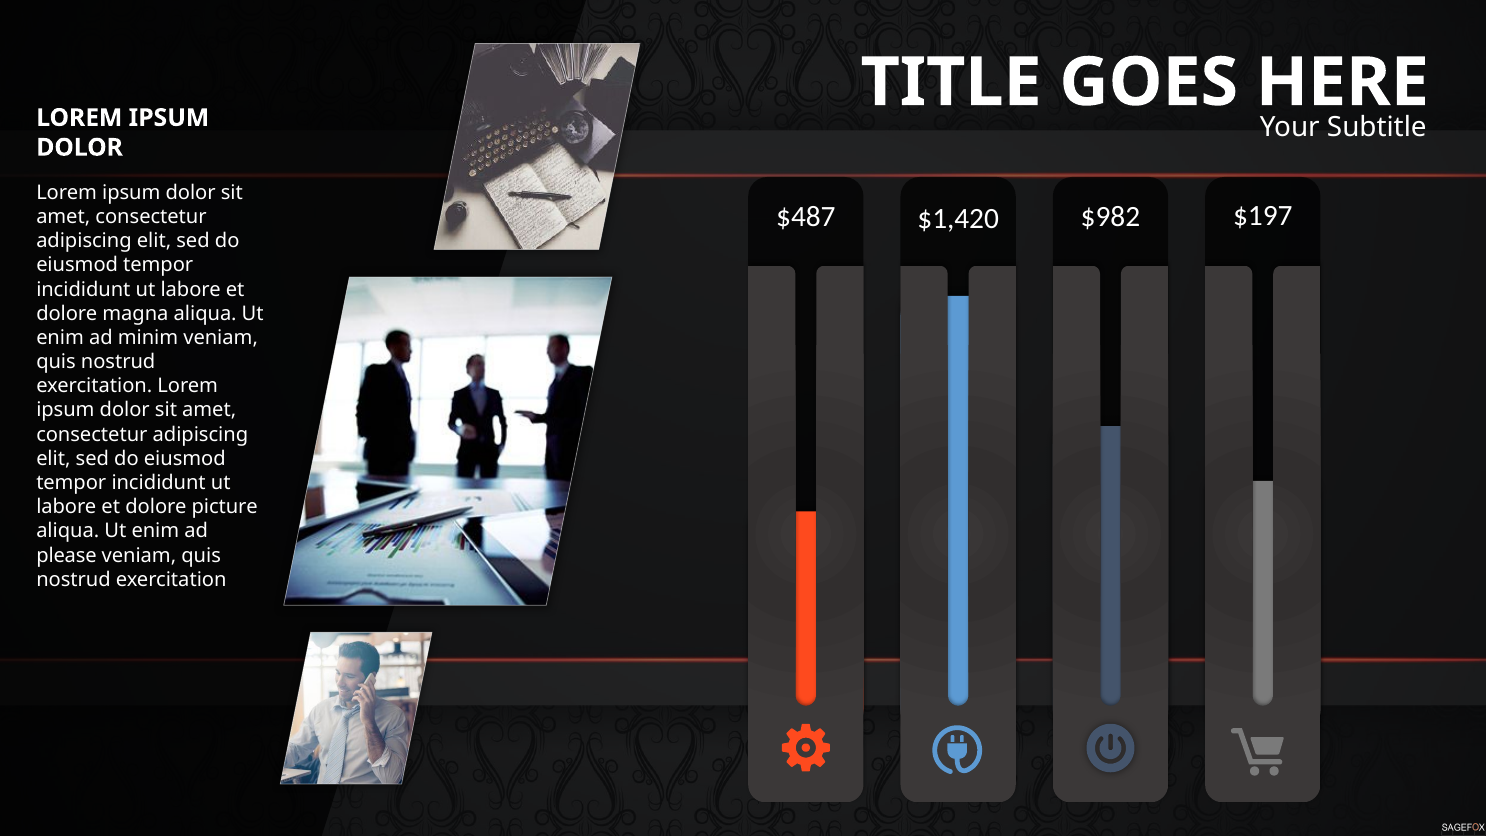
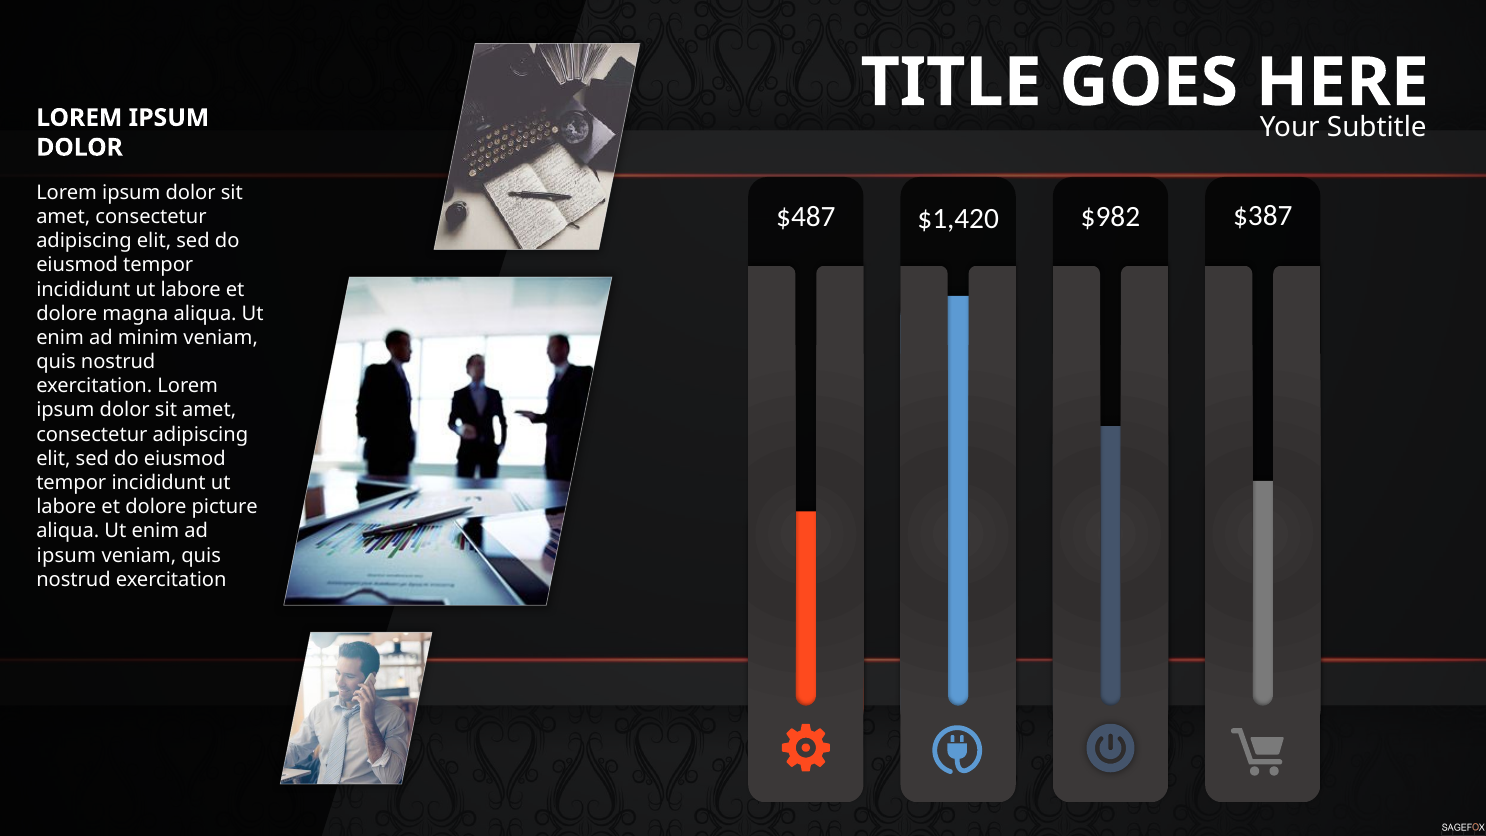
$197: $197 -> $387 (1263, 216)
please: please -> ipsum (66, 555)
